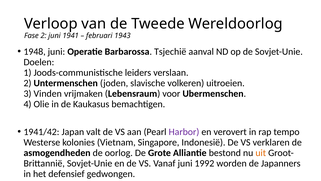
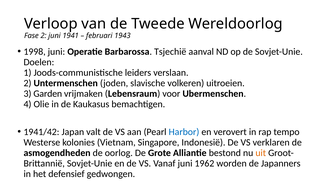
1948: 1948 -> 1998 (35, 51)
Vinden: Vinden -> Garden (48, 93)
Harbor colour: purple -> blue (184, 131)
1992: 1992 -> 1962 (204, 163)
